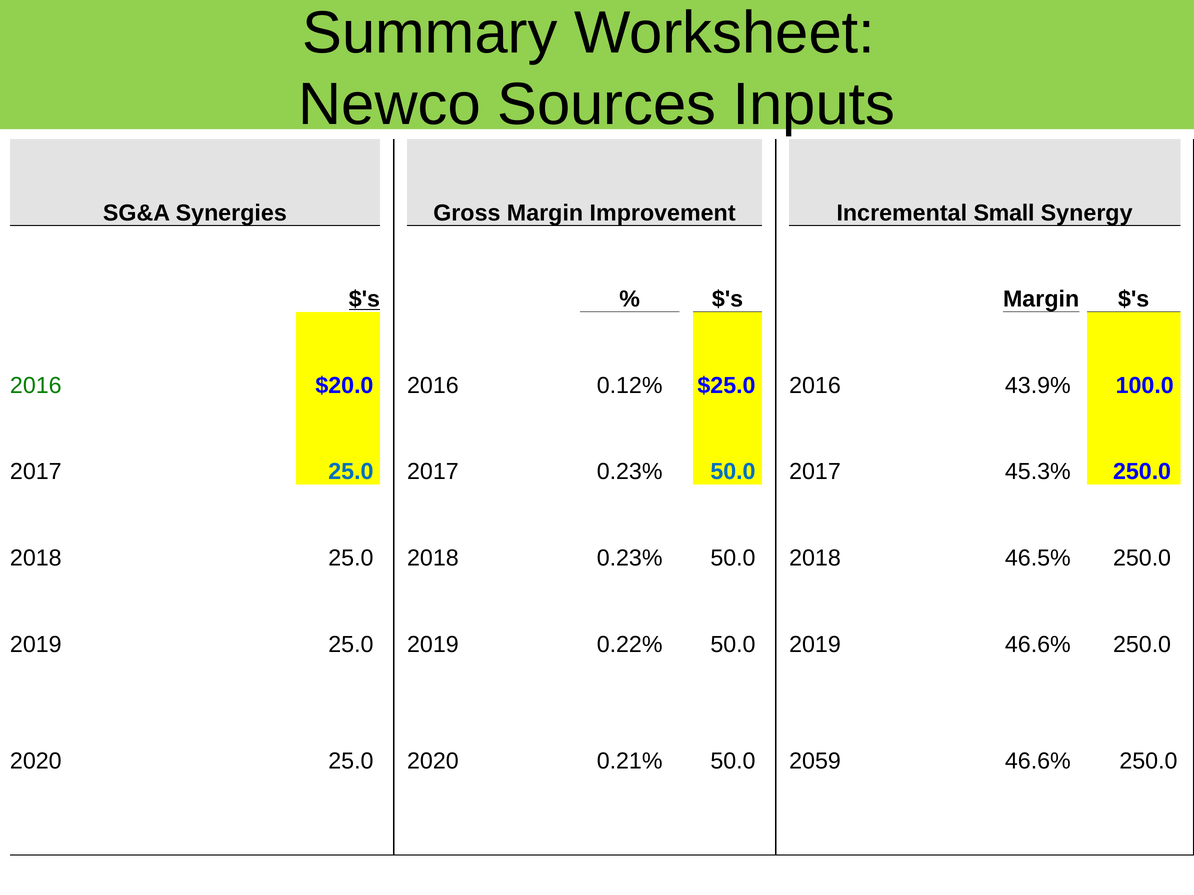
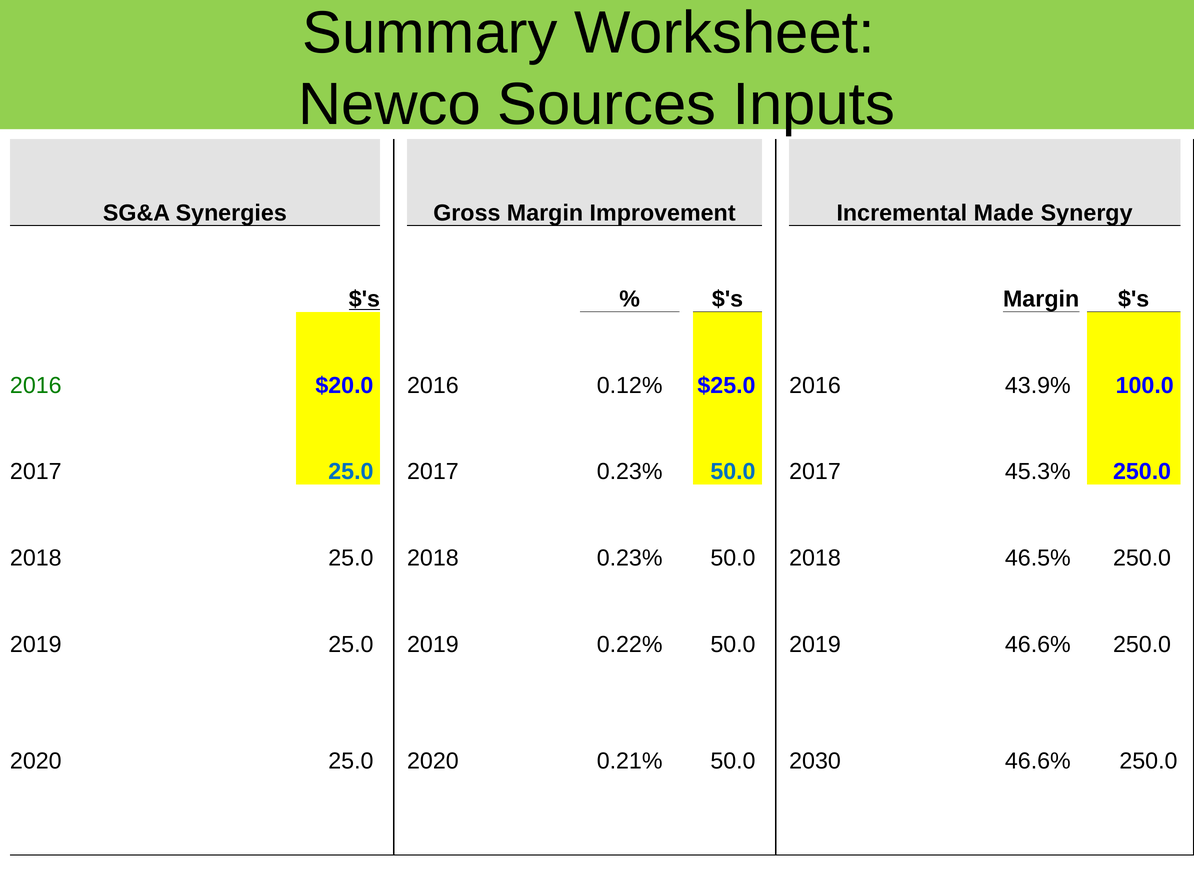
Small: Small -> Made (1004, 213)
2059: 2059 -> 2030 (815, 762)
